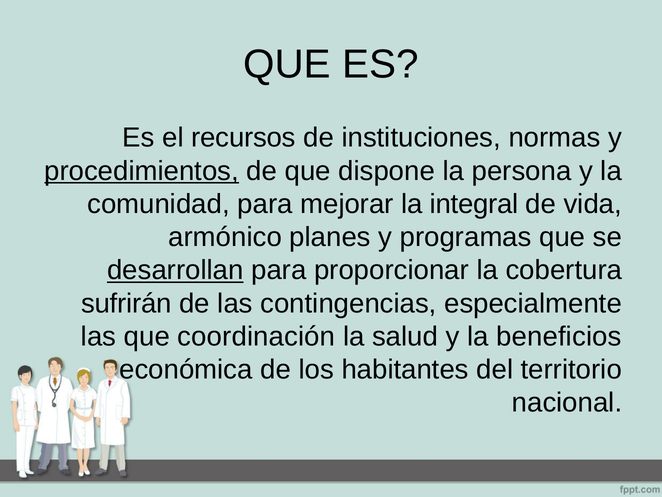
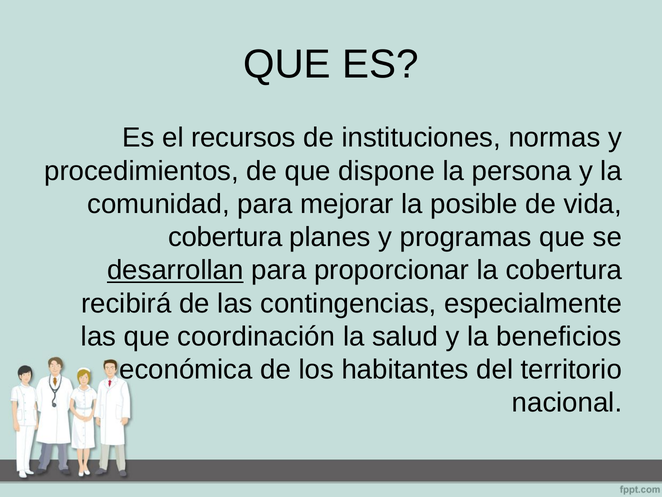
procedimientos underline: present -> none (142, 171)
integral: integral -> posible (474, 204)
armónico: armónico -> cobertura (225, 237)
sufrirán: sufrirán -> recibirá (126, 303)
